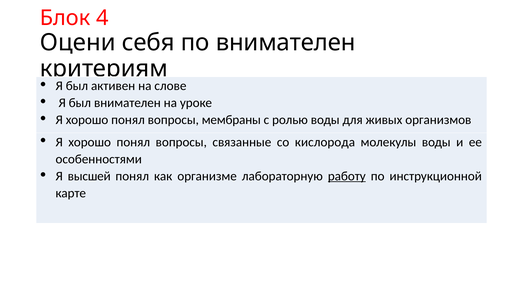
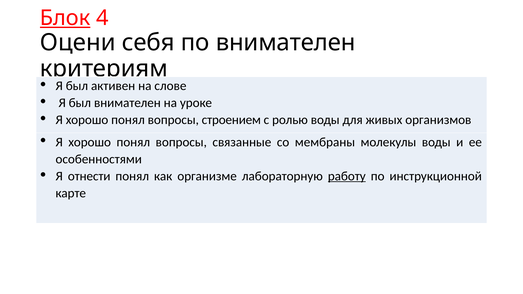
Блок underline: none -> present (65, 18)
мембраны: мембраны -> строением (231, 120)
кислорода: кислорода -> мембраны (325, 142)
высшей: высшей -> отнести (89, 176)
